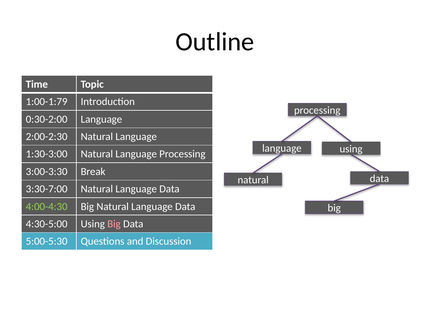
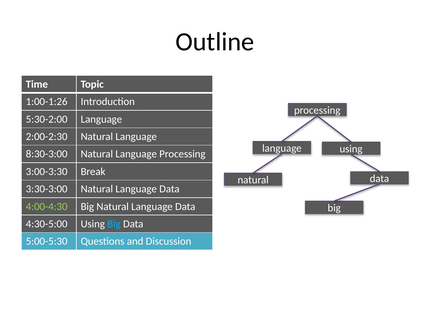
1:00-1:79: 1:00-1:79 -> 1:00-1:26 (47, 102)
0:30-2:00: 0:30-2:00 -> 5:30-2:00 (47, 119)
1:30-3:00: 1:30-3:00 -> 8:30-3:00 (47, 154)
3:30-7:00: 3:30-7:00 -> 3:30-3:00 (47, 189)
Big colour: pink -> light blue (114, 224)
